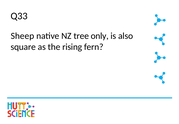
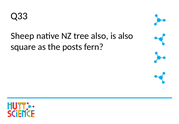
tree only: only -> also (100, 36)
rising: rising -> posts (72, 47)
